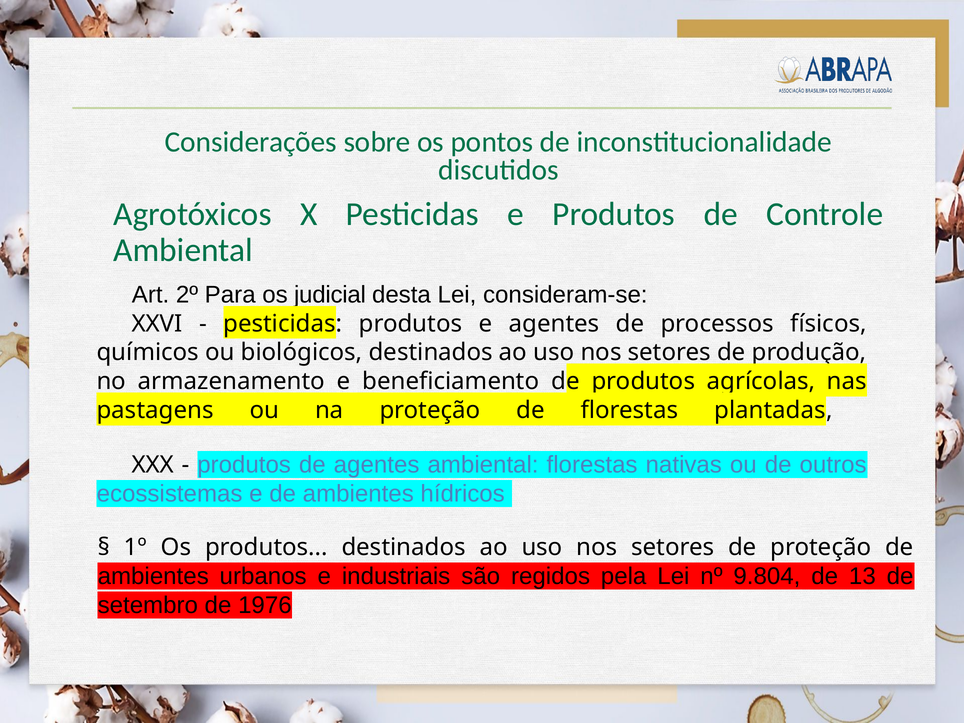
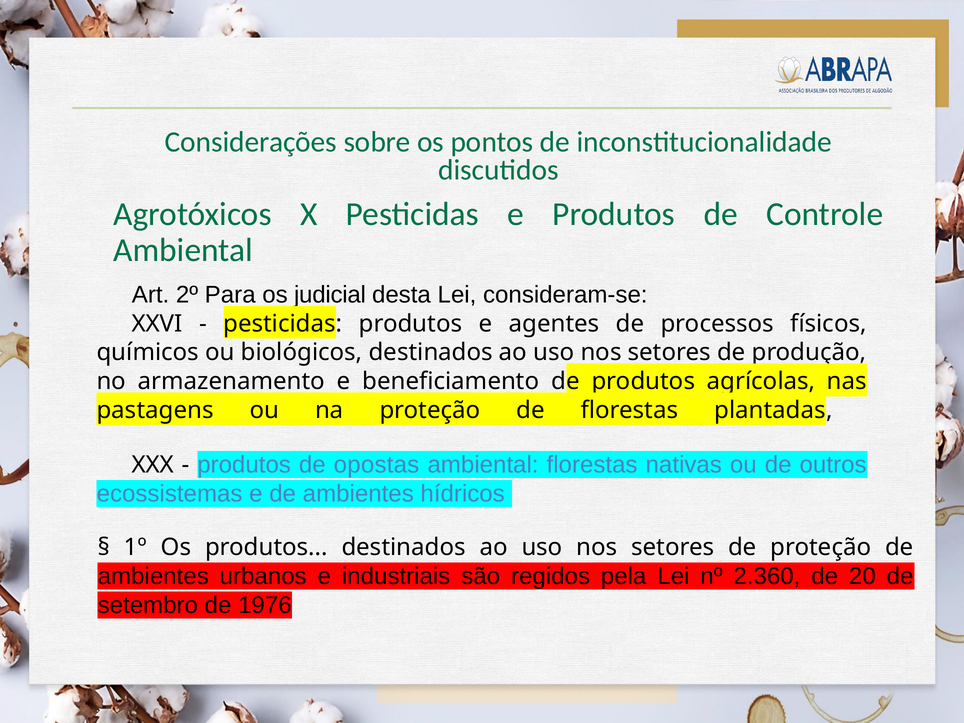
de agentes: agentes -> opostas (376, 465)
9.804: 9.804 -> 2.360 (767, 576)
13: 13 -> 20 (862, 576)
